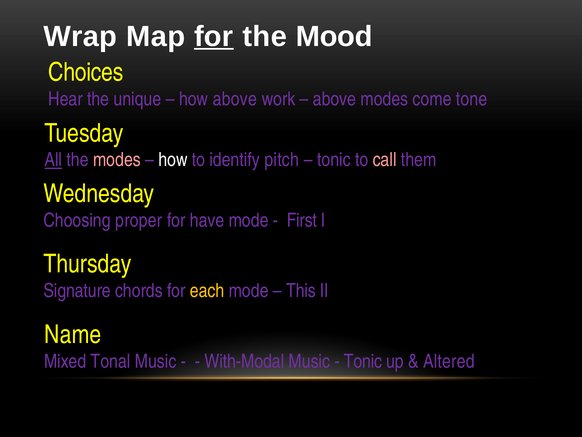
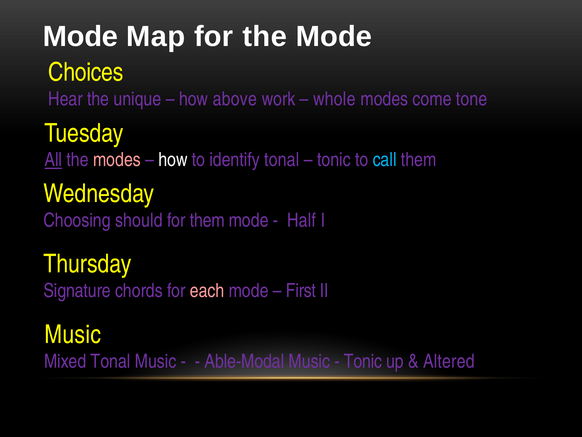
Wrap: Wrap -> Mode (81, 36)
for underline: present -> none (214, 36)
the Mood: Mood -> Mode (334, 36)
above: above -> whole (334, 99)
identify pitch: pitch -> tonal (282, 160)
call colour: pink -> light blue (385, 160)
proper: proper -> should (139, 220)
for have: have -> them (207, 220)
First: First -> Half (302, 220)
each colour: yellow -> pink (207, 291)
This: This -> First (301, 291)
Name: Name -> Music (73, 334)
With-Modal: With-Modal -> Able-Modal (244, 361)
